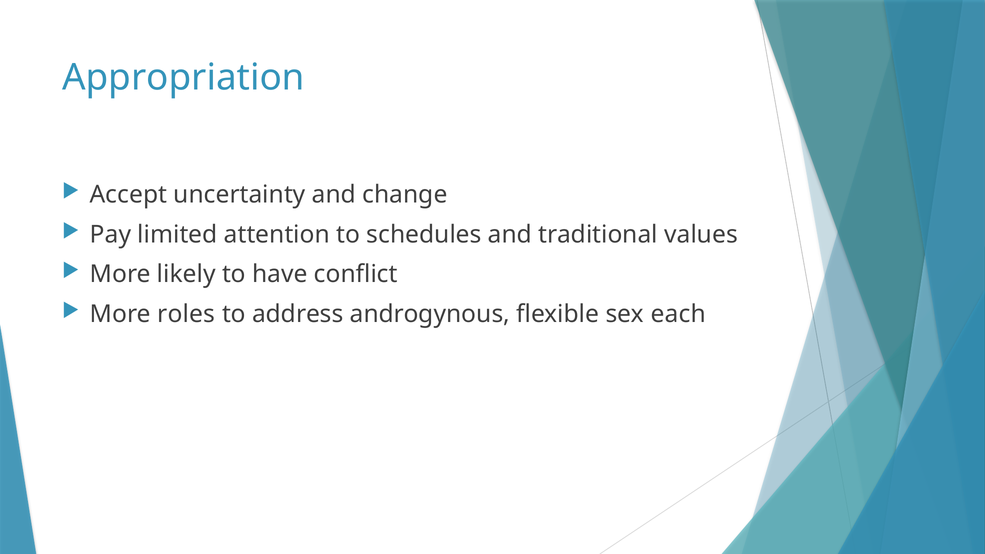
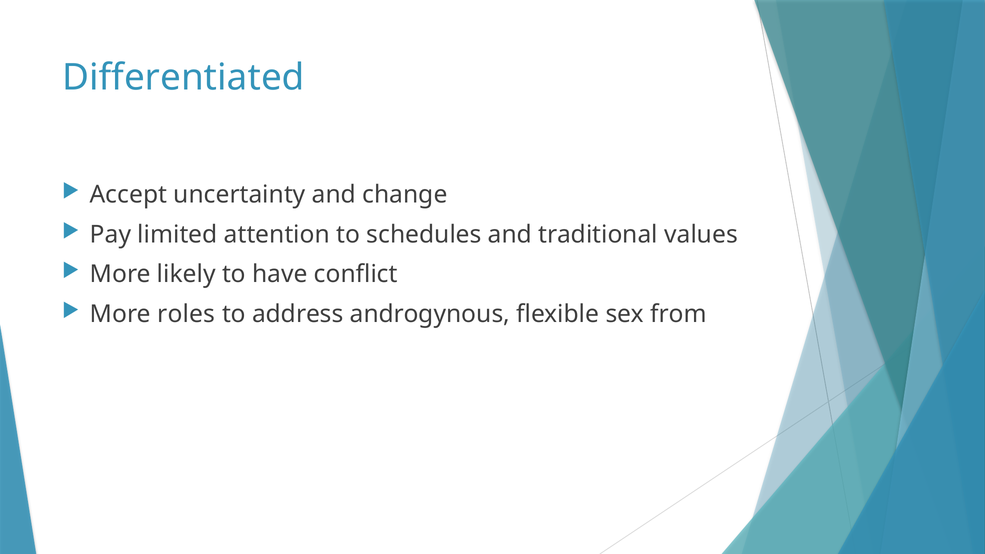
Appropriation: Appropriation -> Differentiated (183, 78)
each: each -> from (678, 314)
